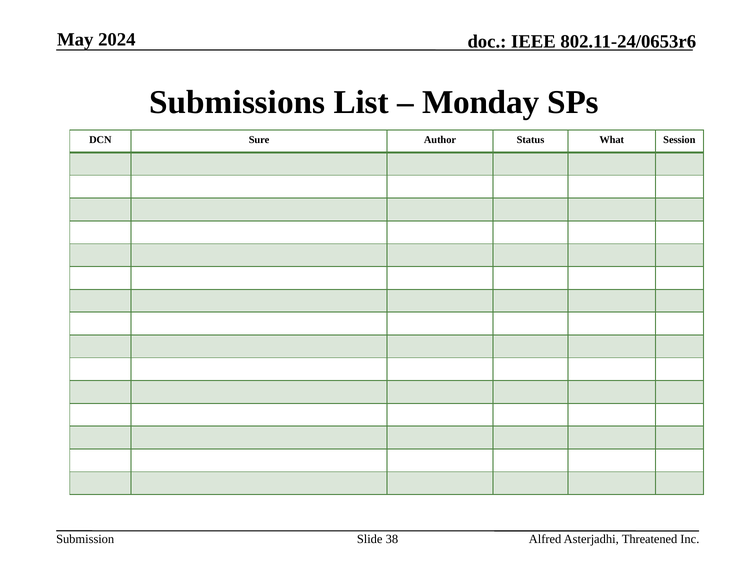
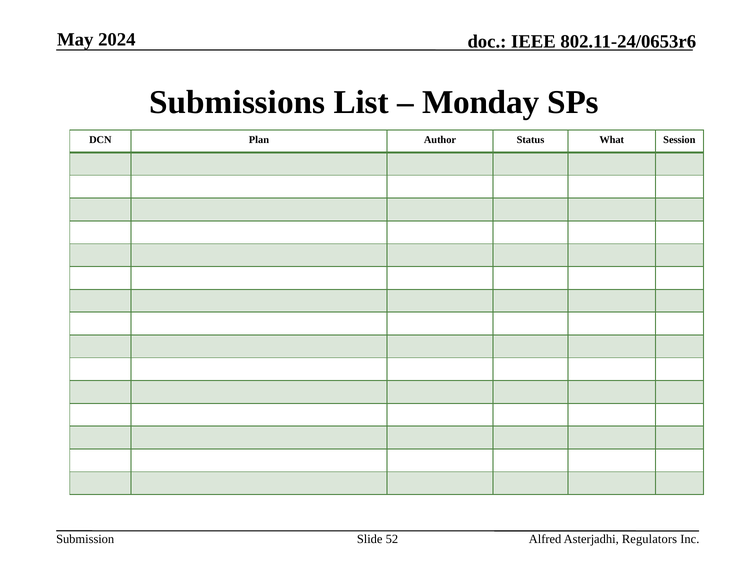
Sure: Sure -> Plan (259, 140)
38: 38 -> 52 (392, 539)
Threatened: Threatened -> Regulators (649, 539)
